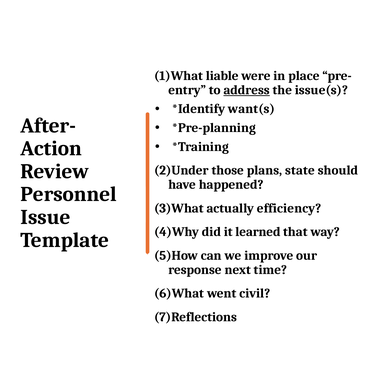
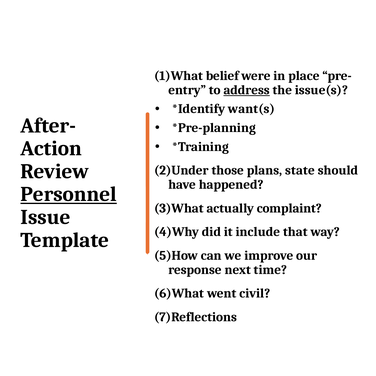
liable: liable -> belief (222, 76)
Personnel underline: none -> present (69, 195)
efficiency: efficiency -> complaint (289, 209)
learned: learned -> include (258, 232)
